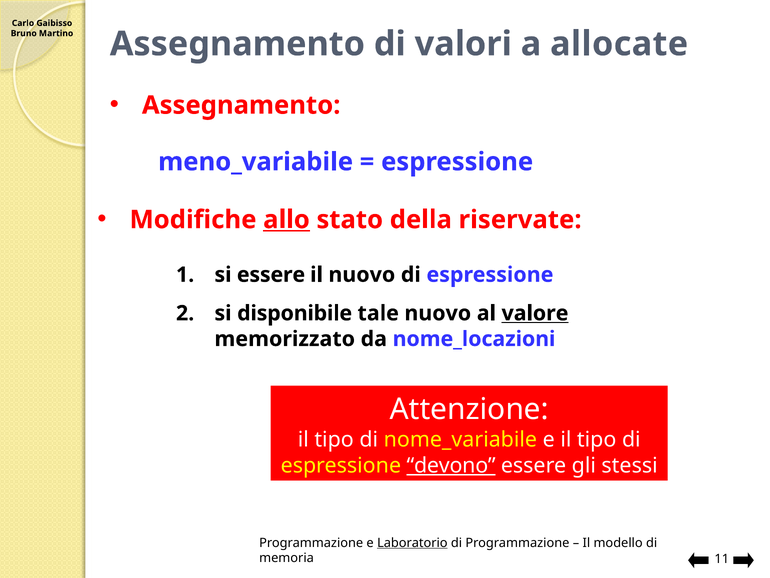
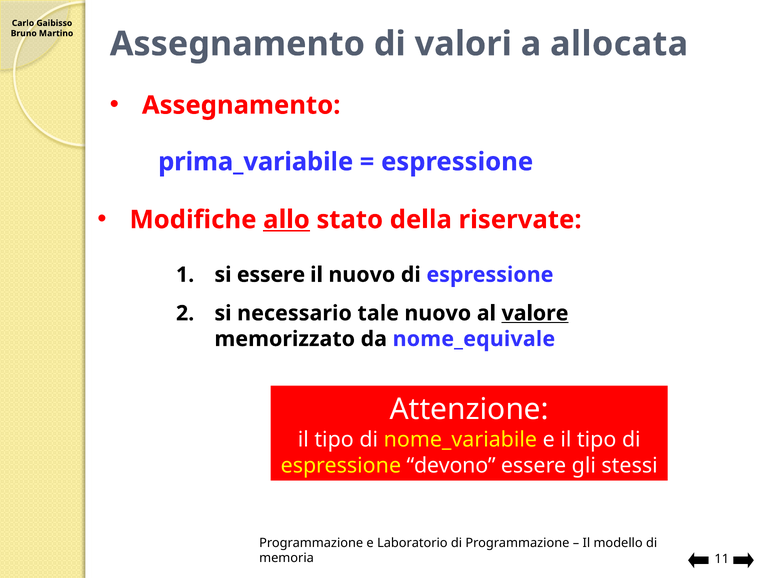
allocate: allocate -> allocata (619, 44)
meno_variabile: meno_variabile -> prima_variabile (256, 162)
disponibile: disponibile -> necessario (295, 313)
nome_locazioni: nome_locazioni -> nome_equivale (474, 339)
devono underline: present -> none (451, 465)
Laboratorio underline: present -> none (412, 542)
